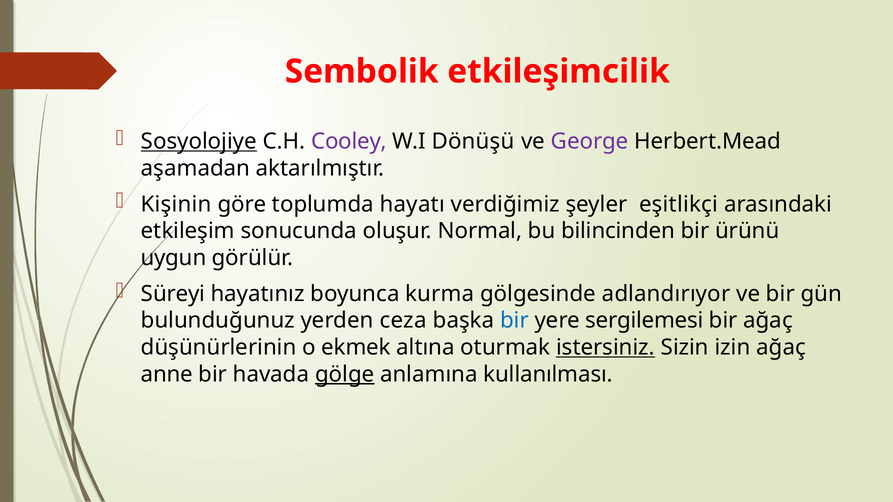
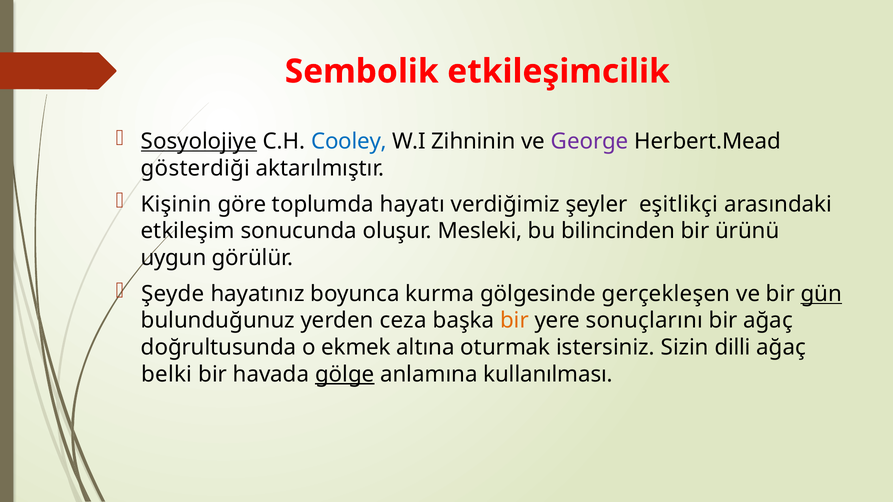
Cooley colour: purple -> blue (349, 141)
Dönüşü: Dönüşü -> Zihninin (473, 141)
aşamadan: aşamadan -> gösterdiği (195, 168)
Normal: Normal -> Mesleki (480, 231)
Süreyi: Süreyi -> Şeyde (173, 294)
adlandırıyor: adlandırıyor -> gerçekleşen (666, 294)
gün underline: none -> present (821, 294)
bir colour: blue -> orange (514, 321)
sergilemesi: sergilemesi -> sonuçlarını (644, 321)
düşünürlerinin: düşünürlerinin -> doğrultusunda (219, 348)
istersiniz underline: present -> none (606, 348)
izin: izin -> dilli (733, 348)
anne: anne -> belki (167, 374)
